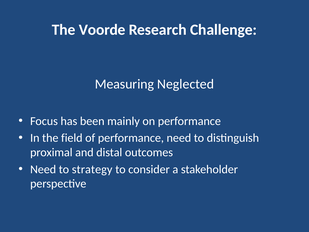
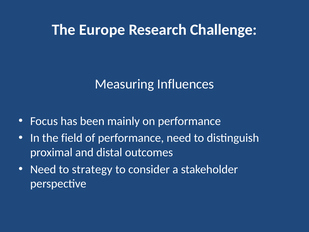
Voorde: Voorde -> Europe (102, 30)
Neglected: Neglected -> Influences (186, 84)
